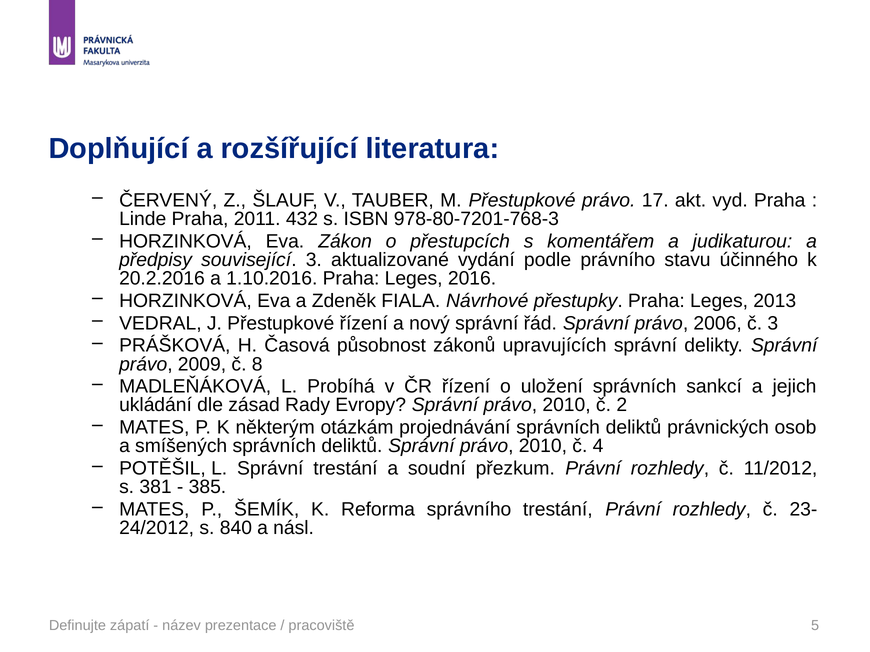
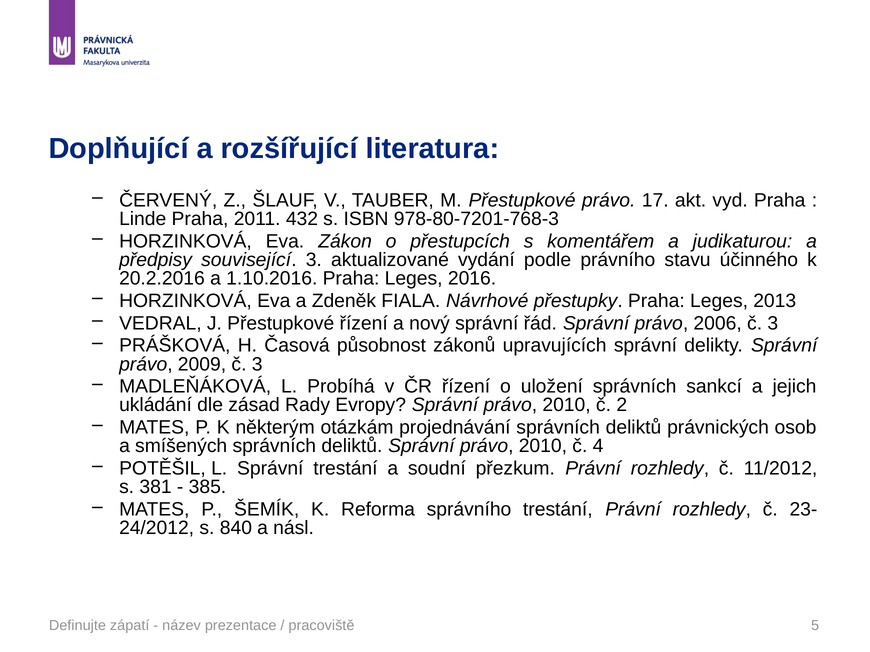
2009 č 8: 8 -> 3 (257, 364)
